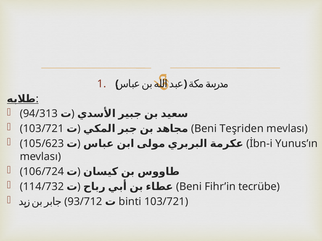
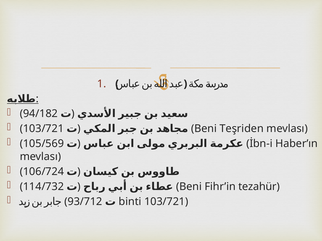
94/313: 94/313 -> 94/182 (40, 114)
105/623: 105/623 -> 105/569 (44, 144)
Yunus’ın: Yunus’ın -> Haber’ın (297, 144)
tecrübe: tecrübe -> tezahür (259, 187)
